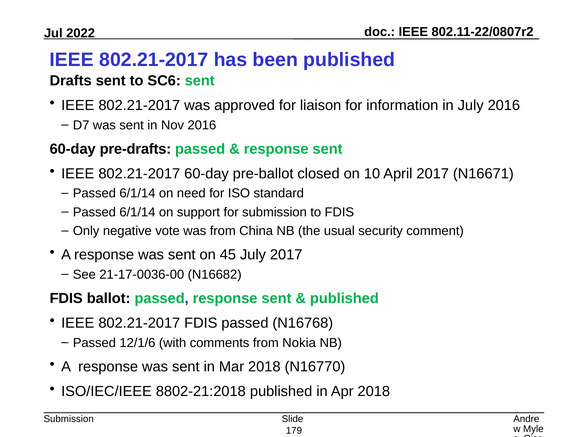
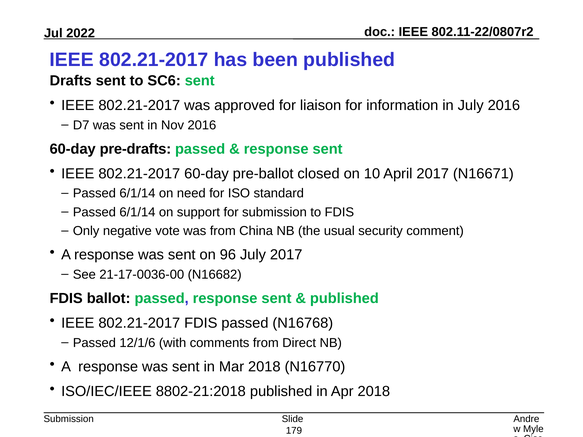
45: 45 -> 96 (228, 255)
Nokia: Nokia -> Direct (299, 343)
